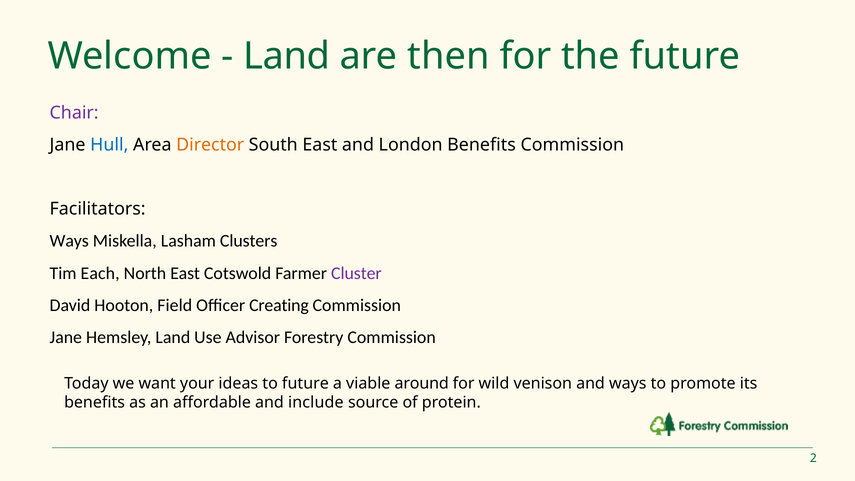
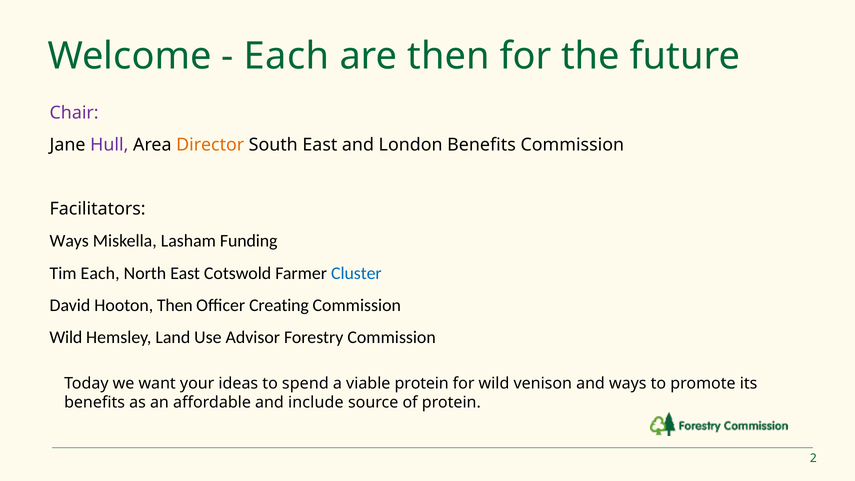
Land: Land -> Each (286, 56)
Hull colour: blue -> purple (109, 145)
Clusters: Clusters -> Funding (249, 241)
Cluster colour: purple -> blue (356, 273)
Hooton Field: Field -> Then (175, 305)
Jane: Jane -> Wild (66, 337)
to future: future -> spend (305, 383)
viable around: around -> protein (422, 383)
